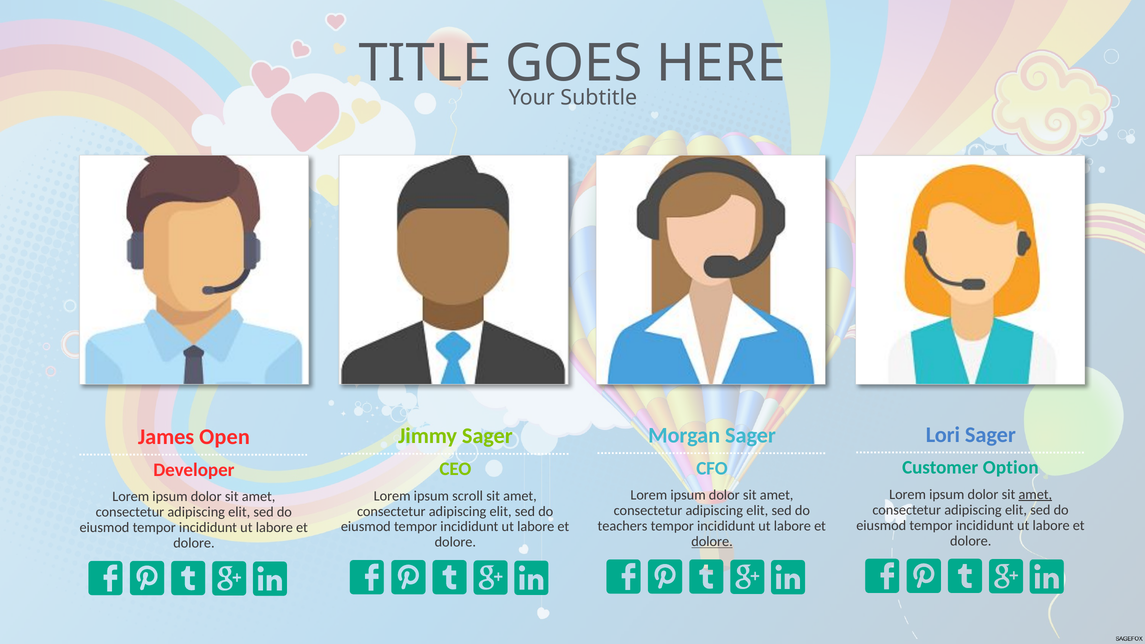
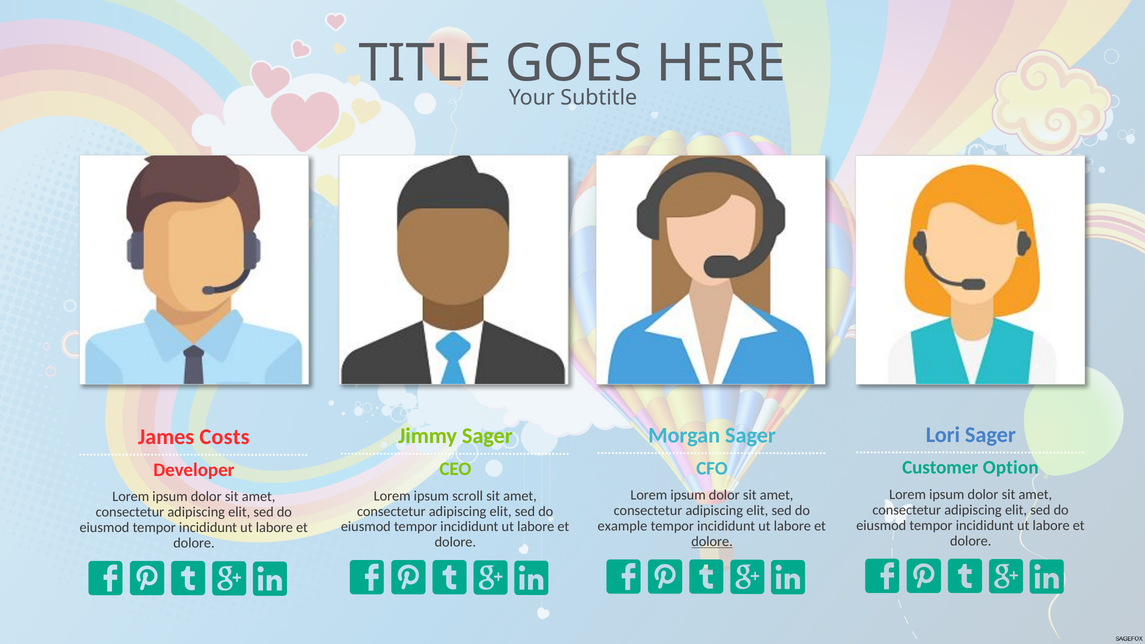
Open: Open -> Costs (224, 437)
amet underline: present -> none (1035, 495)
teachers: teachers -> example (622, 526)
